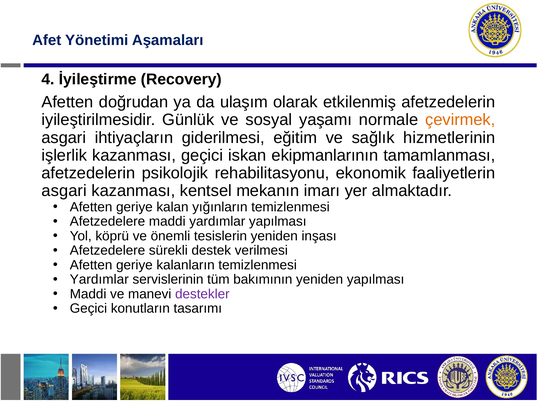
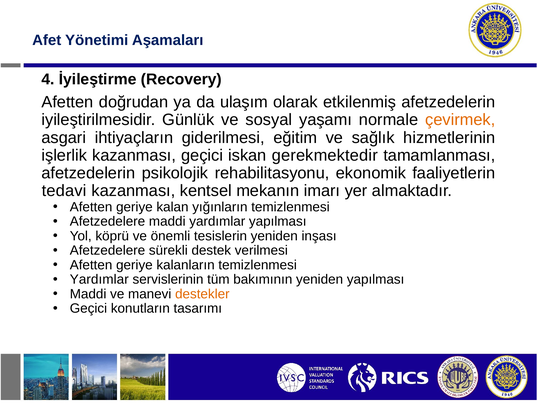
ekipmanlarının: ekipmanlarının -> gerekmektedir (325, 156)
asgari: asgari -> tedavi (64, 191)
destekler colour: purple -> orange (202, 294)
